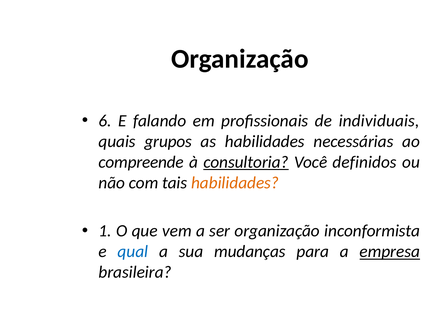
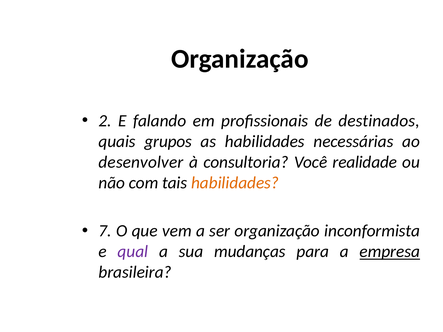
6: 6 -> 2 (105, 121)
individuais: individuais -> destinados (379, 121)
compreende: compreende -> desenvolver (141, 162)
consultoria underline: present -> none (246, 162)
definidos: definidos -> realidade (365, 162)
1: 1 -> 7 (105, 231)
qual colour: blue -> purple (133, 252)
